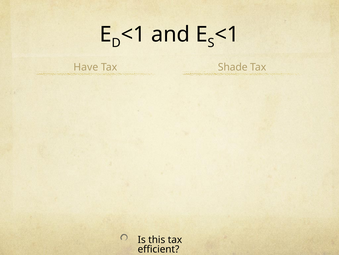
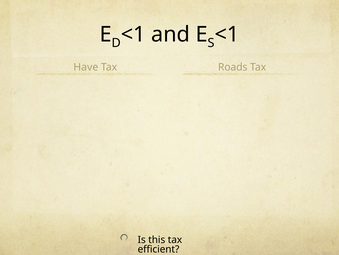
Shade: Shade -> Roads (233, 67)
